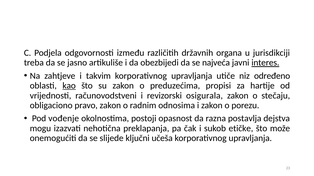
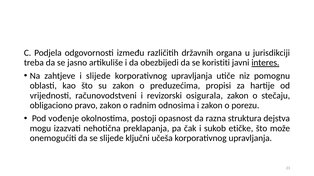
najveća: najveća -> koristiti (216, 63)
i takvim: takvim -> slijede (98, 76)
određeno: određeno -> pomognu (272, 76)
kao underline: present -> none (69, 86)
postavlja: postavlja -> struktura (245, 119)
